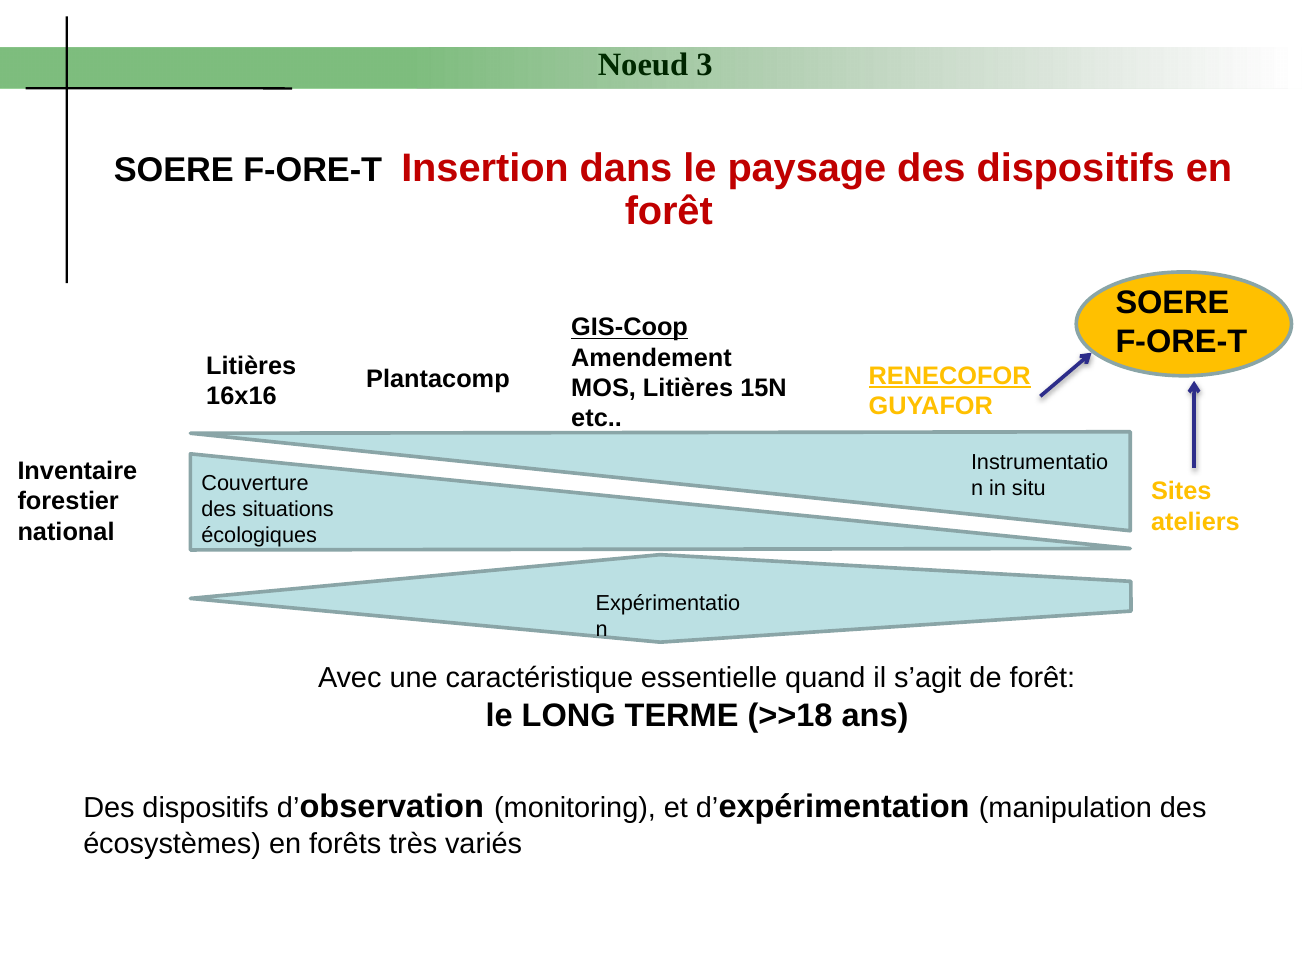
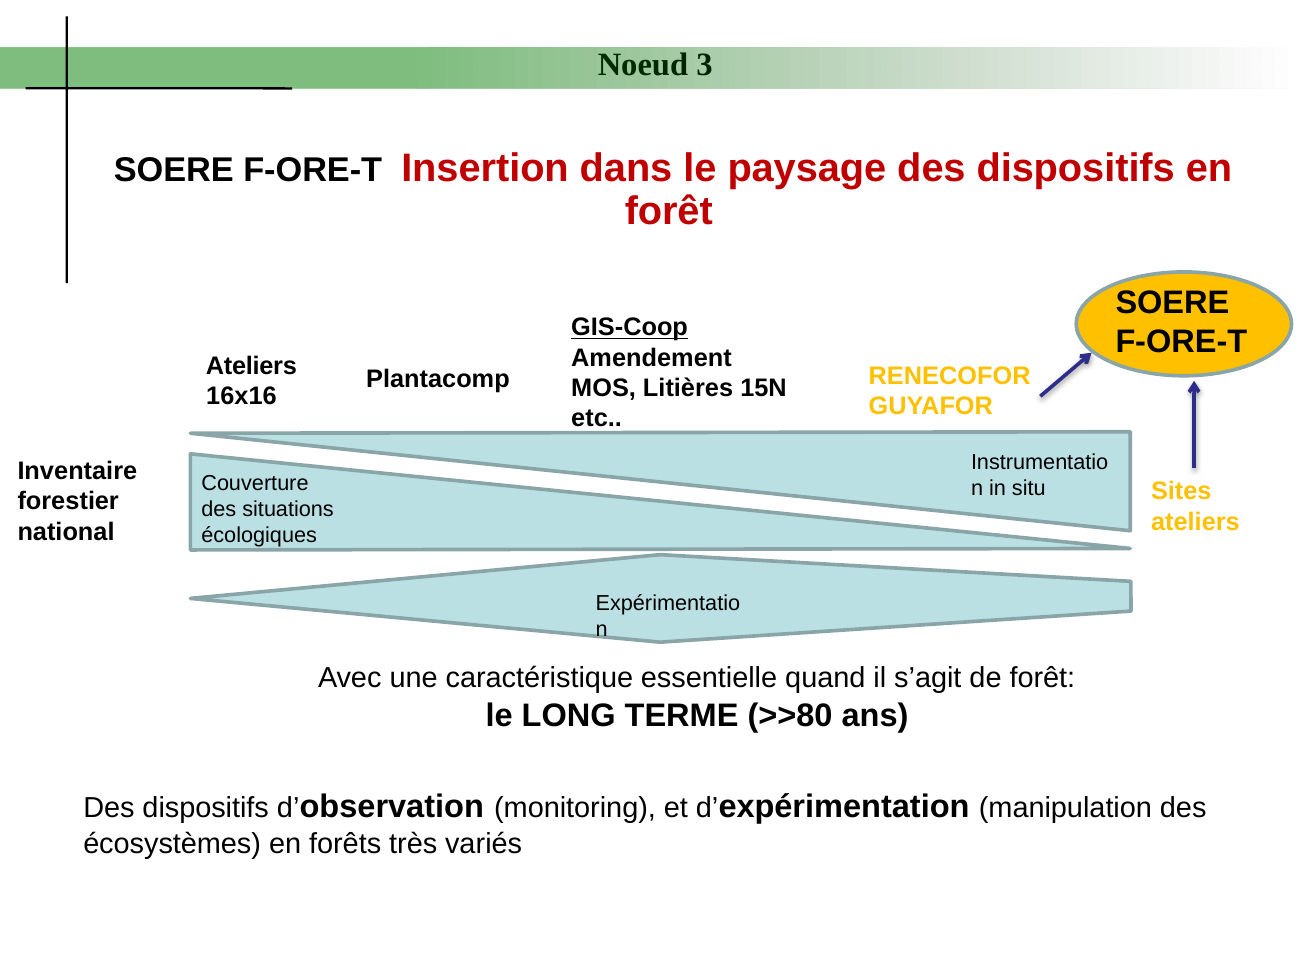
Litières: Litières -> Ateliers (251, 366)
RENECOFOR underline: present -> none (950, 376)
>>18: >>18 -> >>80 (790, 716)
